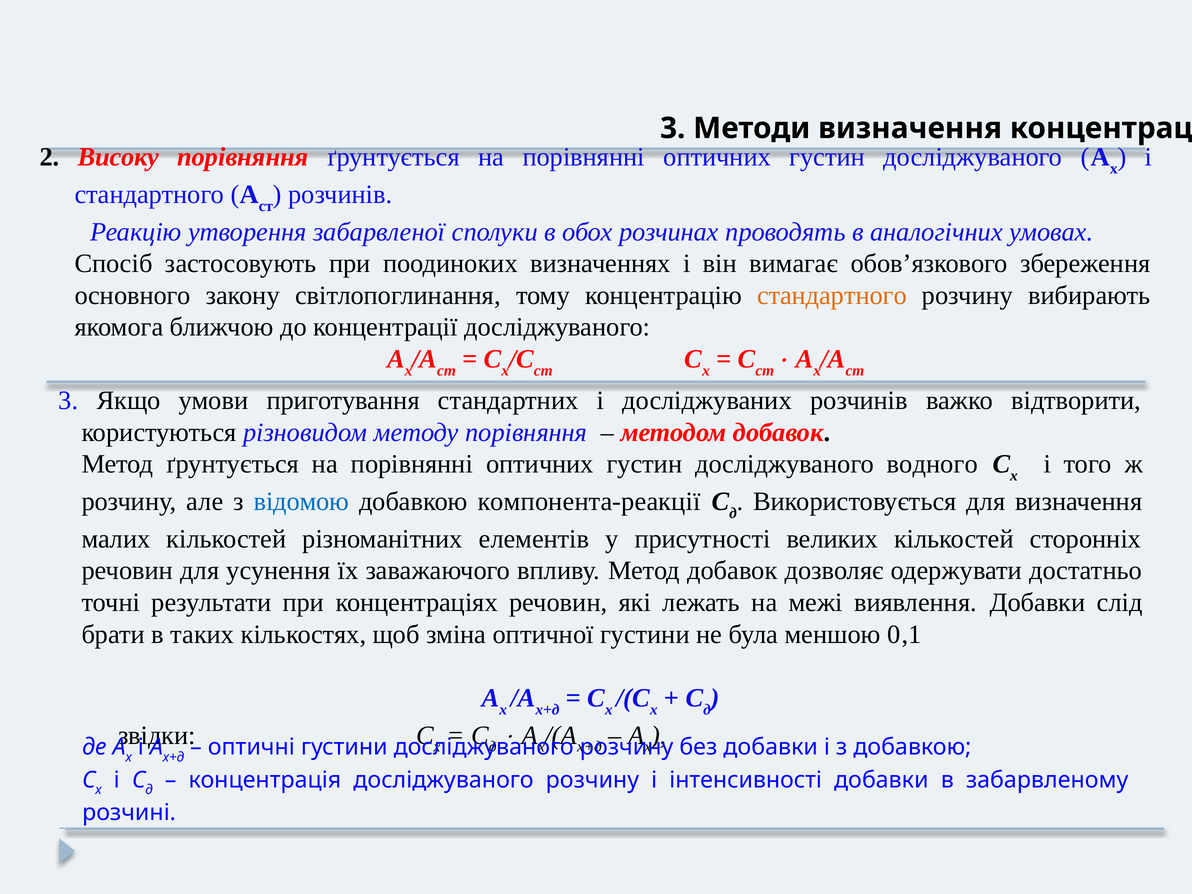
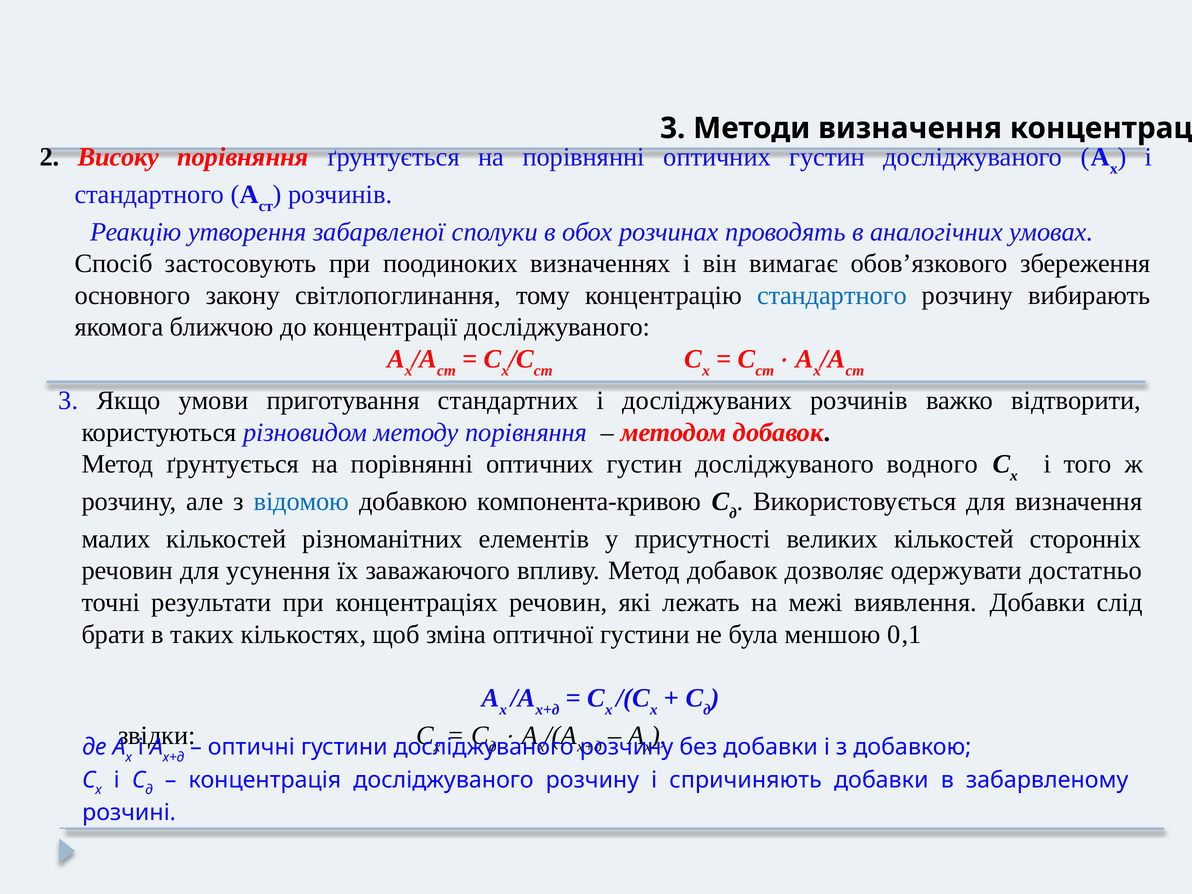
стандартного colour: orange -> blue (832, 295)
компонента-реакції: компонента-реакції -> компонента-кривою (589, 502)
інтенсивності: інтенсивності -> спричиняють (746, 780)
